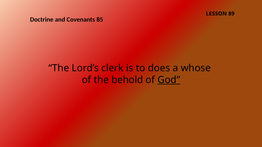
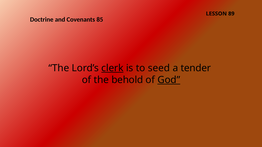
clerk underline: none -> present (112, 68)
does: does -> seed (159, 68)
whose: whose -> tender (196, 68)
